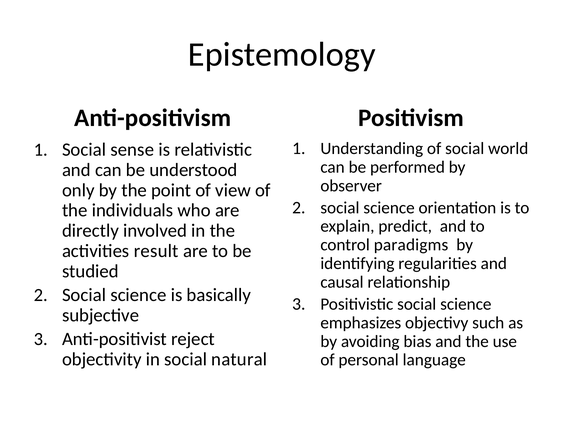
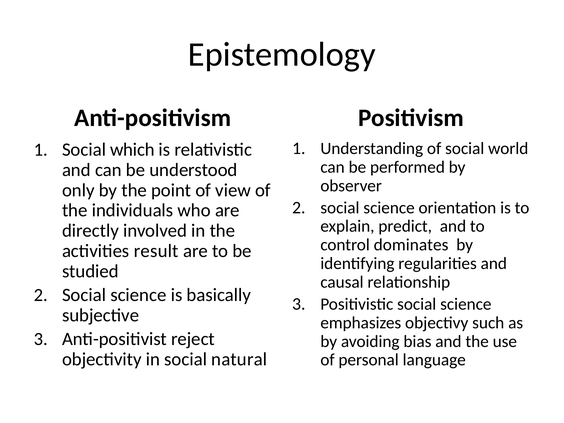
sense: sense -> which (132, 150)
paradigms: paradigms -> dominates (411, 245)
